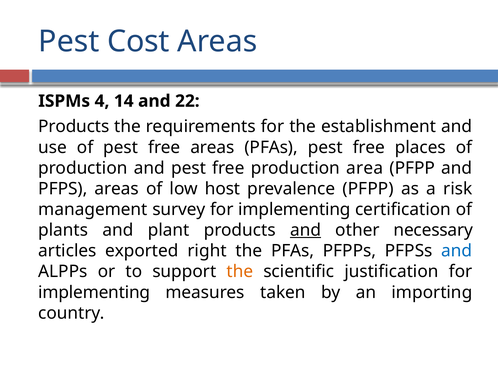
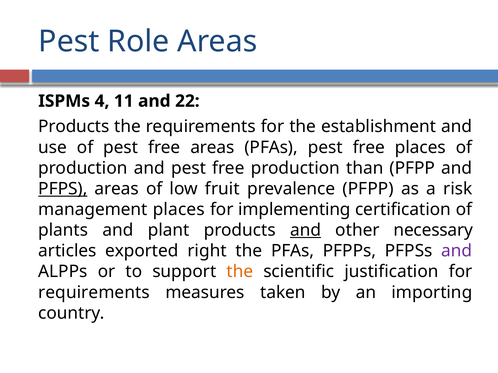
Cost: Cost -> Role (138, 42)
14: 14 -> 11 (124, 101)
area: area -> than (365, 168)
PFPS underline: none -> present (63, 189)
host: host -> fruit (222, 189)
management survey: survey -> places (179, 210)
and colour: blue -> purple (457, 251)
implementing: implementing -> requirements (94, 293)
